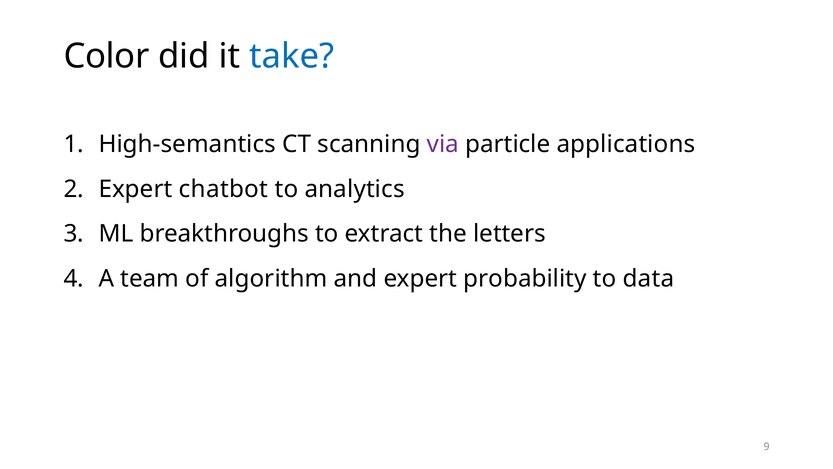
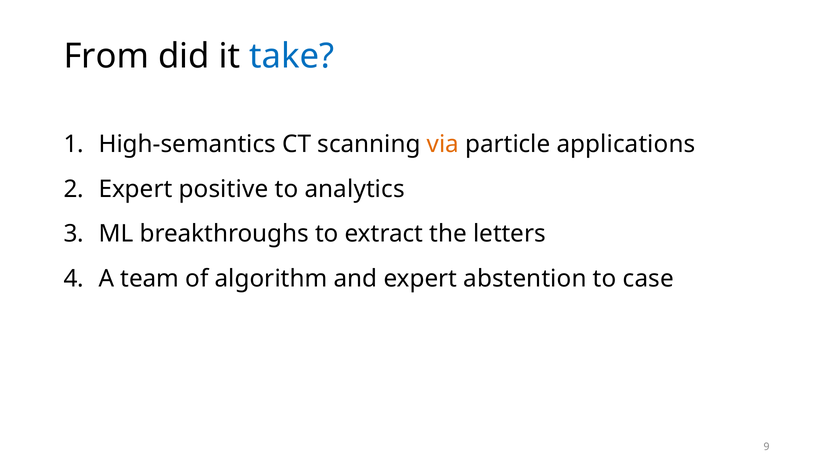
Color: Color -> From (106, 56)
via colour: purple -> orange (443, 144)
chatbot: chatbot -> positive (224, 189)
probability: probability -> abstention (525, 279)
data: data -> case (648, 279)
